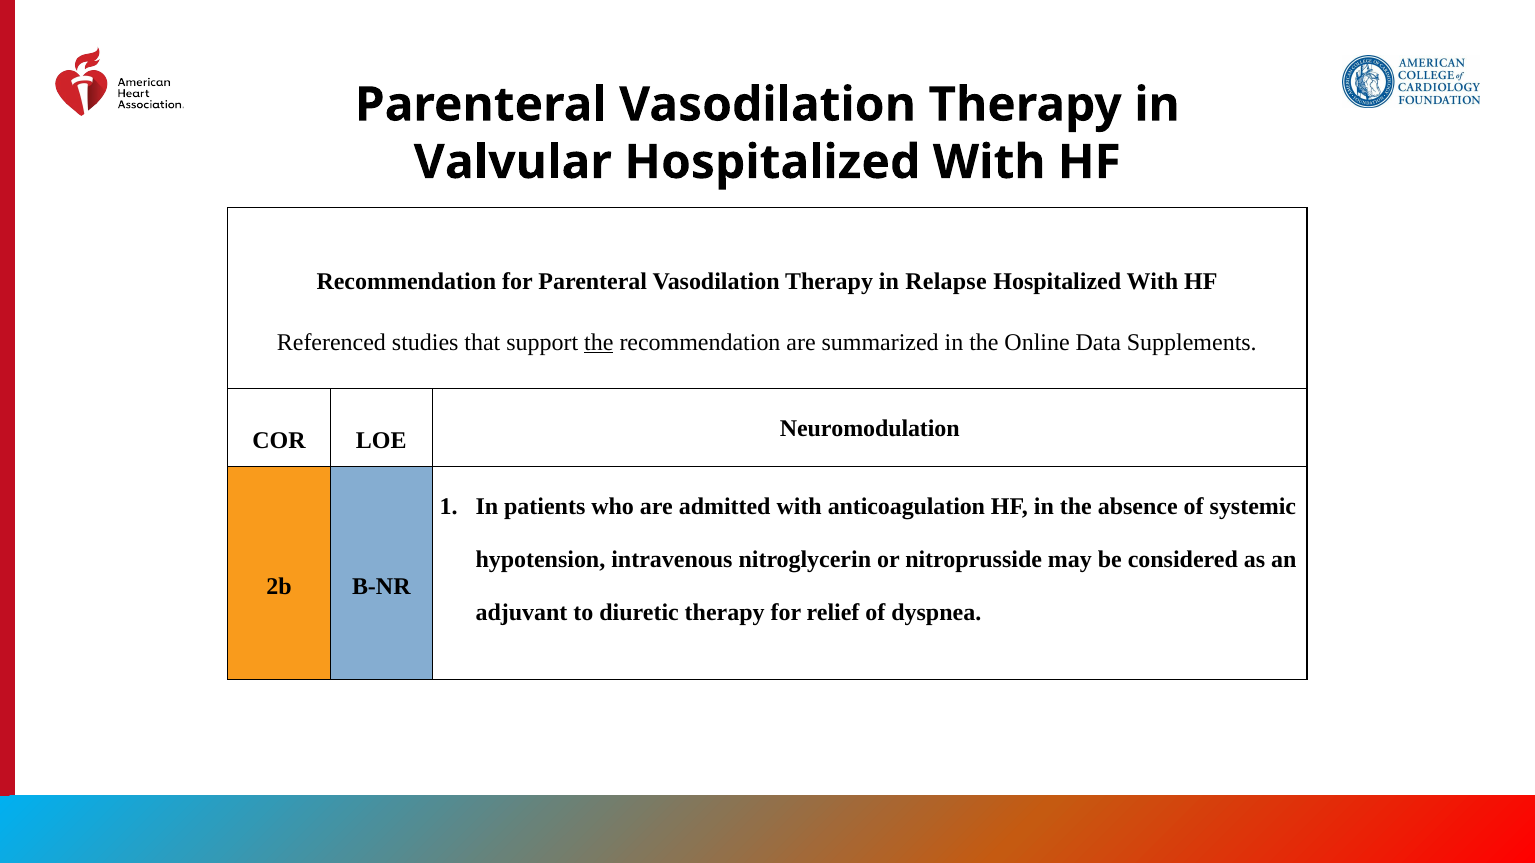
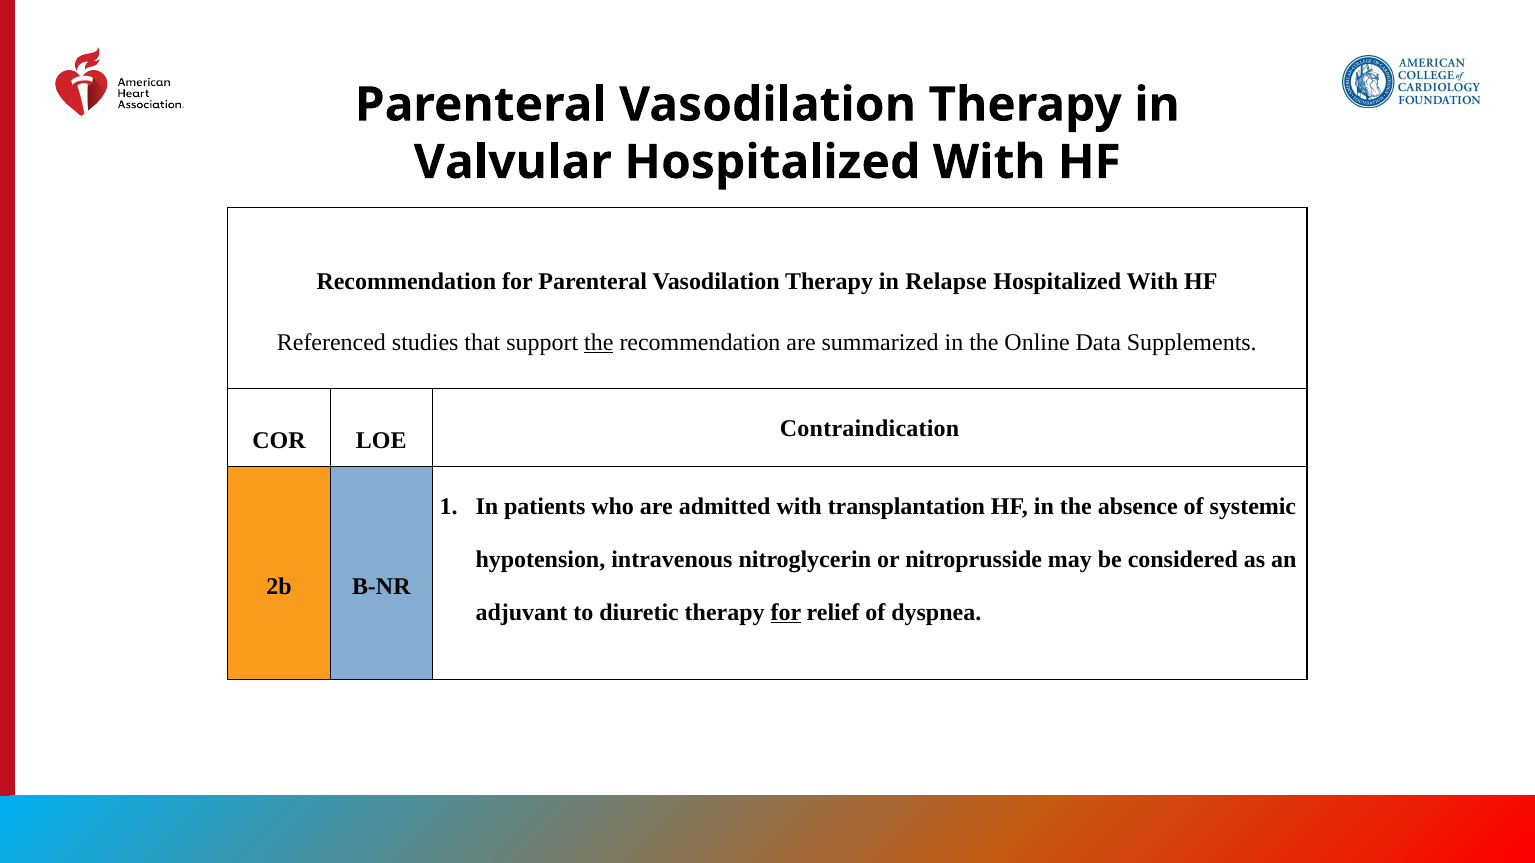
Neuromodulation: Neuromodulation -> Contraindication (870, 429)
anticoagulation: anticoagulation -> transplantation (906, 506)
for underline: none -> present (786, 613)
